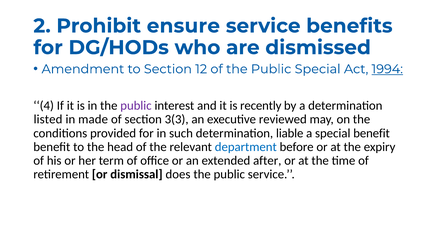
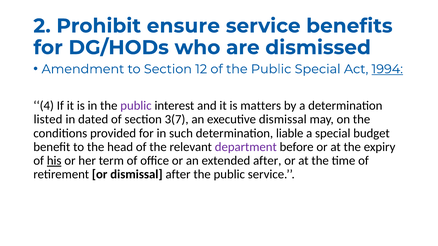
recently: recently -> matters (261, 106)
made: made -> dated (93, 120)
3(3: 3(3 -> 3(7 (177, 120)
executive reviewed: reviewed -> dismissal (283, 120)
special benefit: benefit -> budget (372, 133)
department colour: blue -> purple (246, 147)
his underline: none -> present (54, 161)
dismissal does: does -> after (178, 175)
